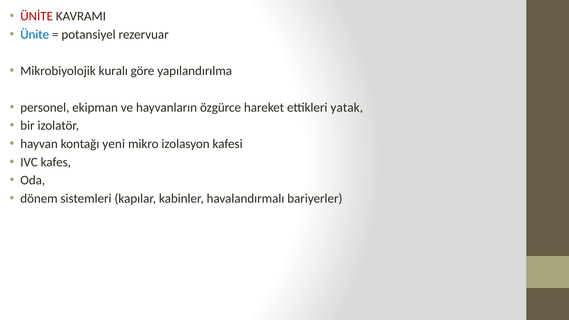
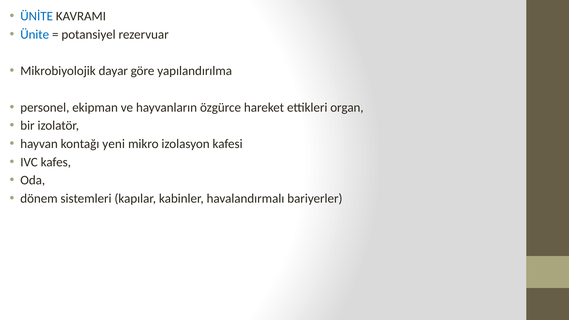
ÜNİTE colour: red -> blue (37, 16)
kuralı: kuralı -> dayar (113, 71)
yatak: yatak -> organ (347, 107)
